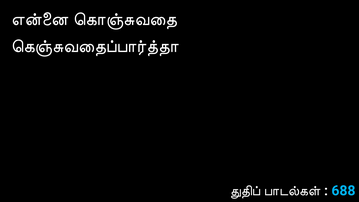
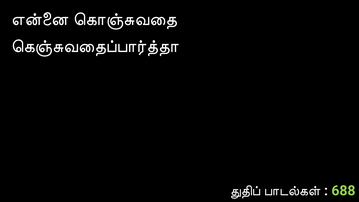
688 colour: light blue -> light green (343, 191)
